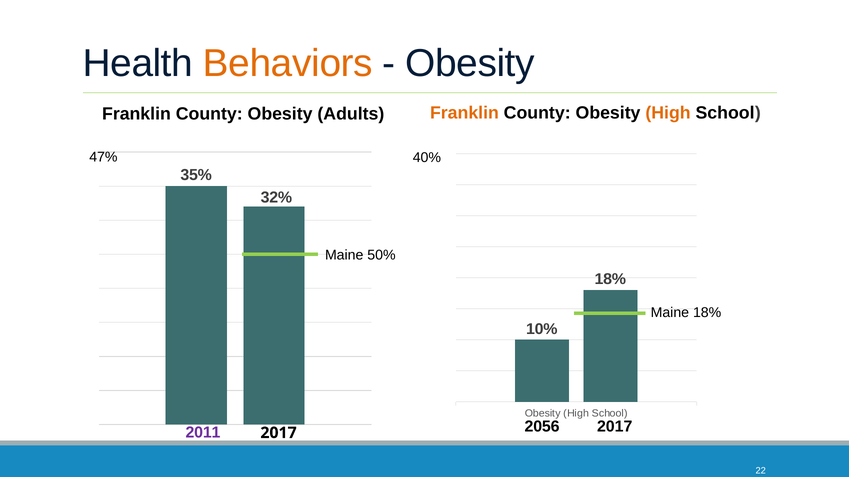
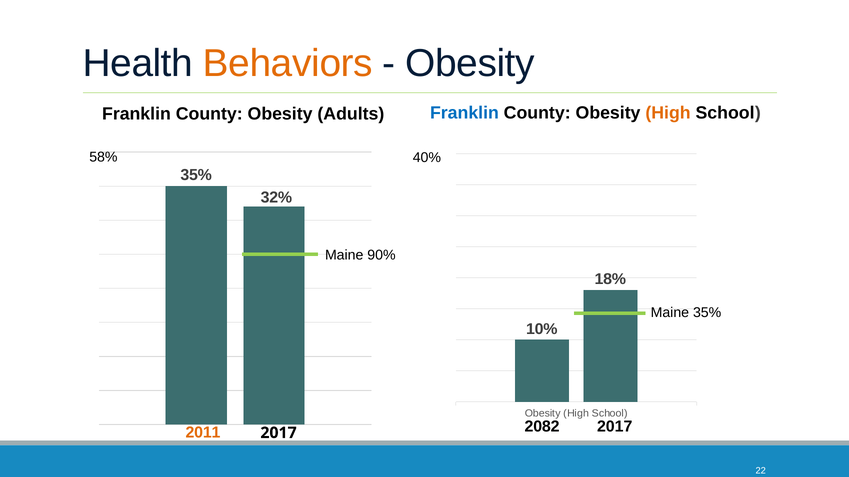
Franklin colour: orange -> blue (464, 113)
47%: 47% -> 58% (103, 158)
50%: 50% -> 90% (381, 255)
Maine 18%: 18% -> 35% (707, 313)
2056: 2056 -> 2082 (542, 427)
2011 colour: purple -> orange (203, 433)
